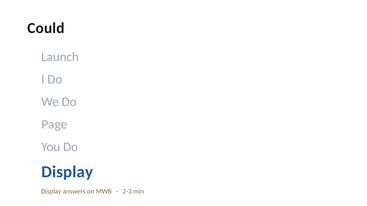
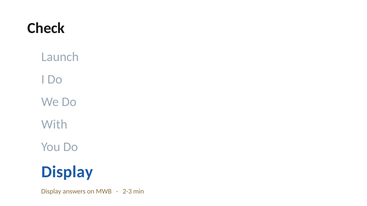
Could: Could -> Check (46, 28)
Page: Page -> With (54, 125)
